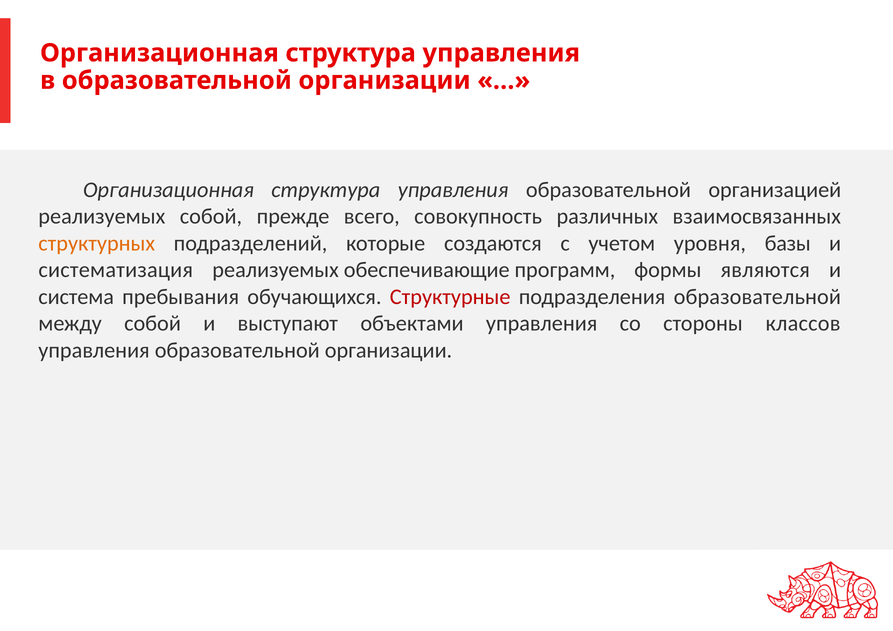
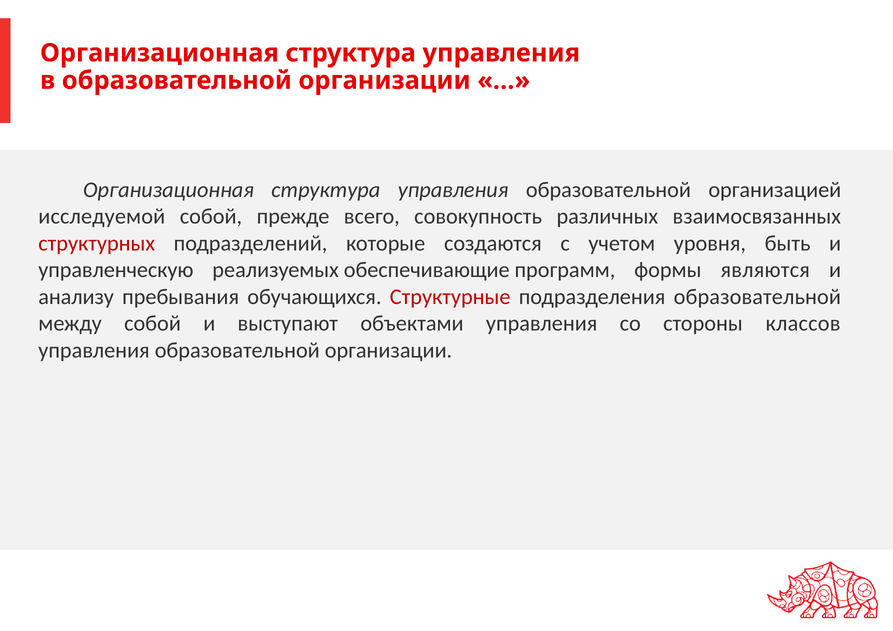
реализуемых: реализуемых -> исследуемой (102, 217)
структурных colour: orange -> red (97, 244)
базы: базы -> быть (788, 244)
систематизация: систематизация -> управленческую (116, 270)
система: система -> анализу (76, 297)
